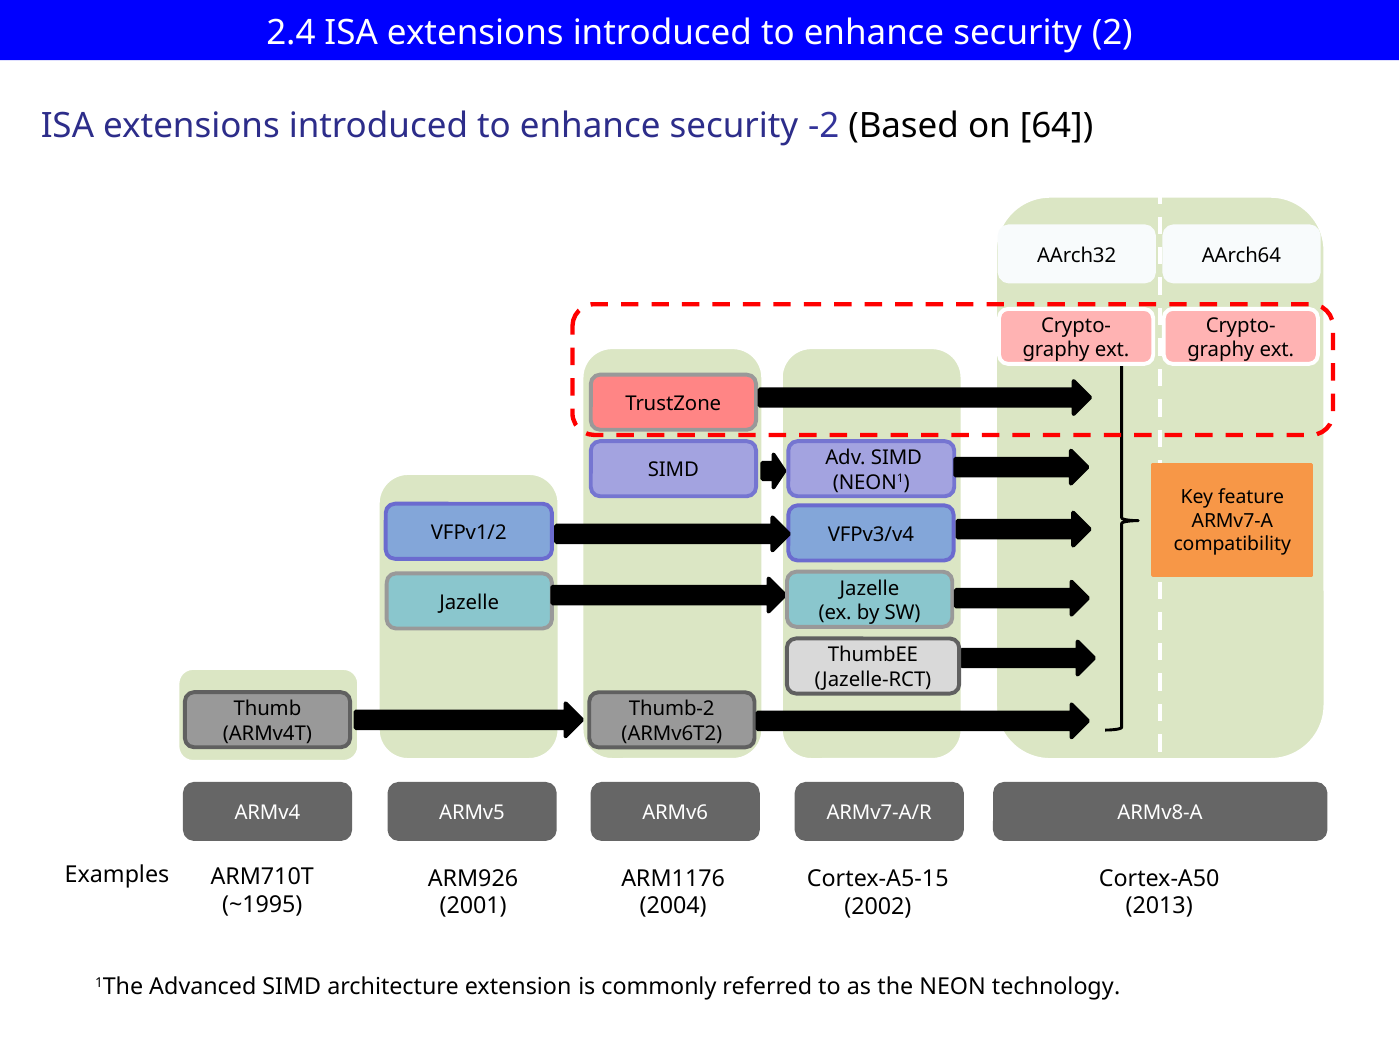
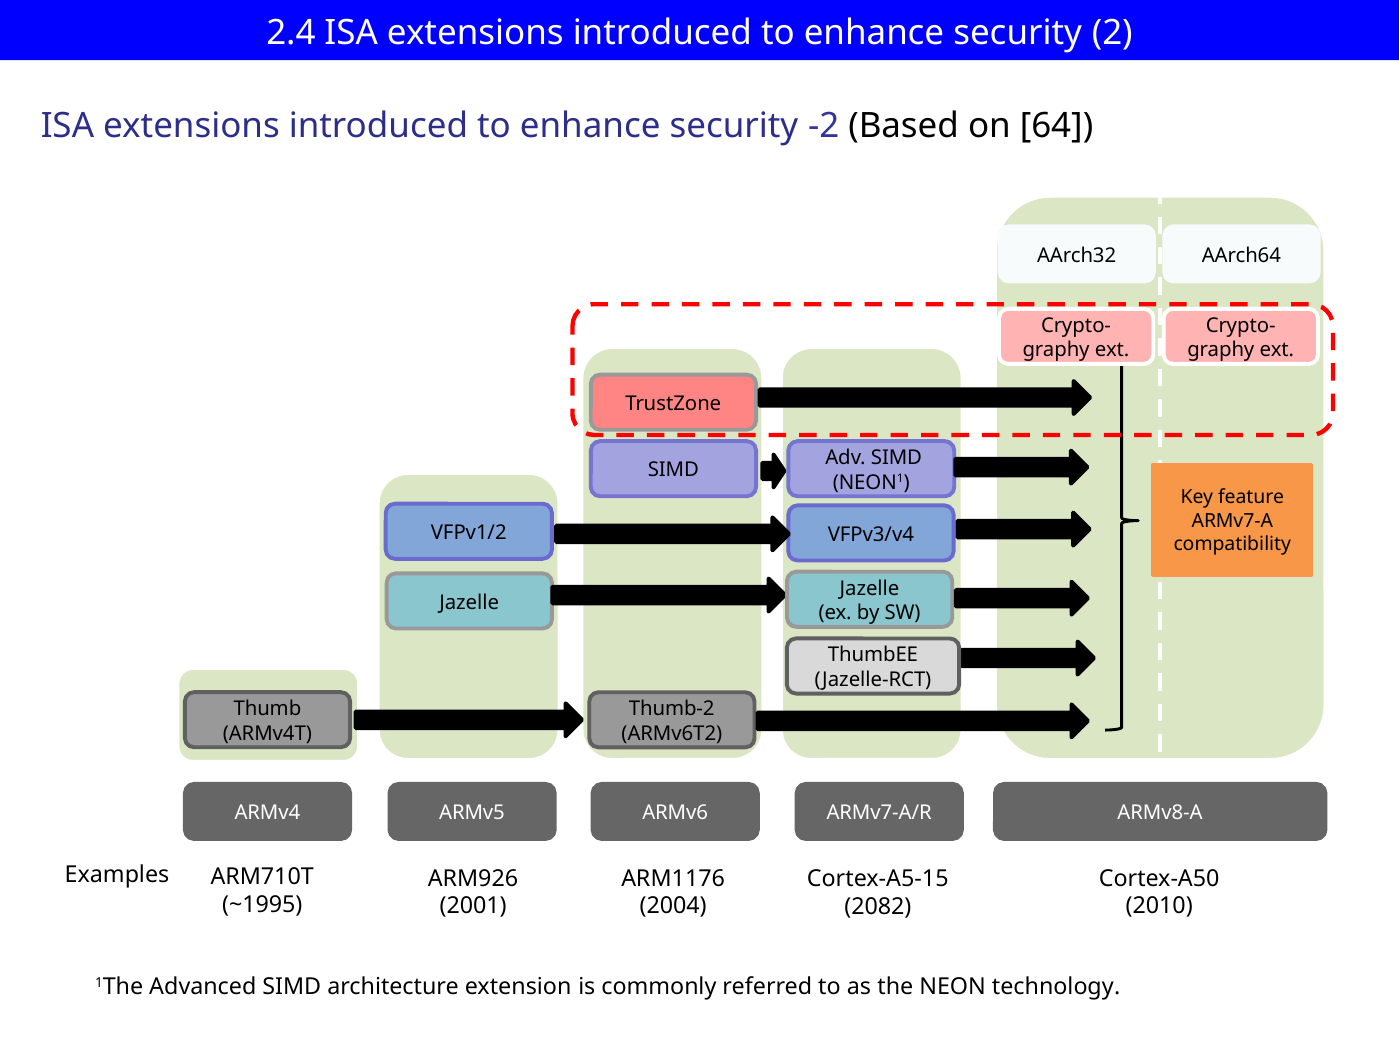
2013: 2013 -> 2010 (1159, 907)
2002: 2002 -> 2082 (878, 907)
